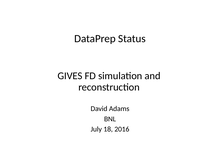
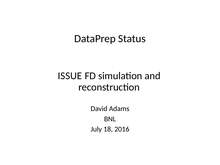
GIVES: GIVES -> ISSUE (70, 76)
